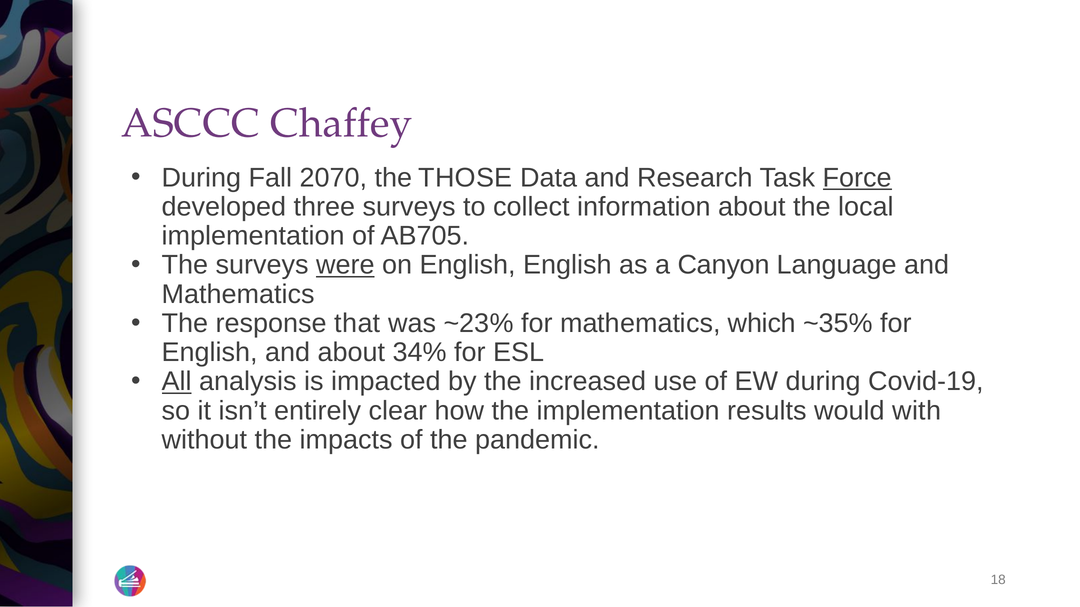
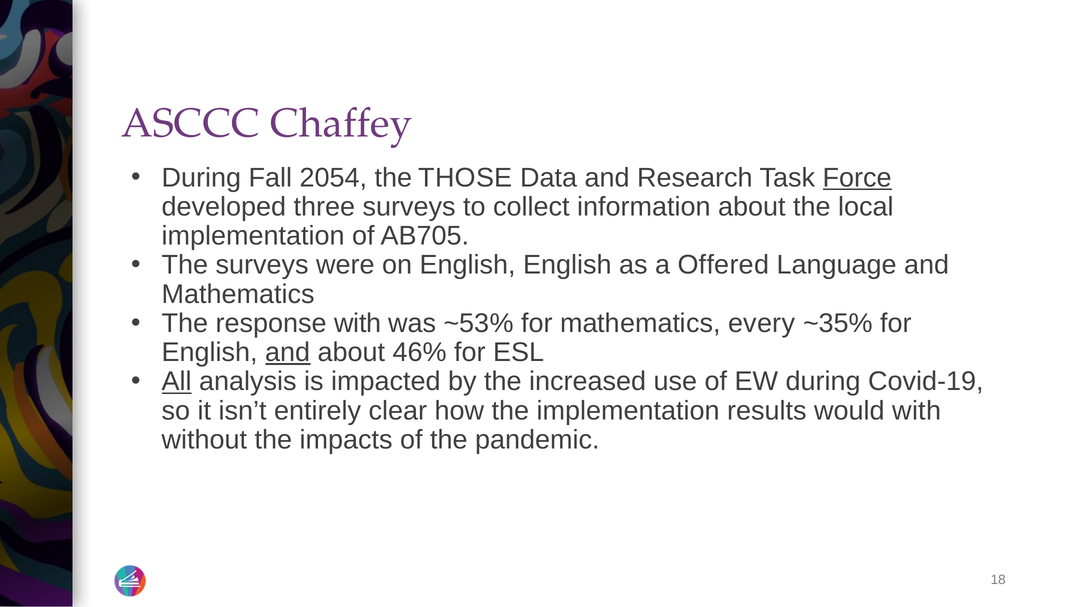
2070: 2070 -> 2054 (333, 178)
were underline: present -> none (345, 265)
Canyon: Canyon -> Offered (723, 265)
response that: that -> with (358, 324)
~23%: ~23% -> ~53% (479, 324)
which: which -> every (762, 324)
and underline: none -> present (288, 353)
34%: 34% -> 46% (420, 353)
